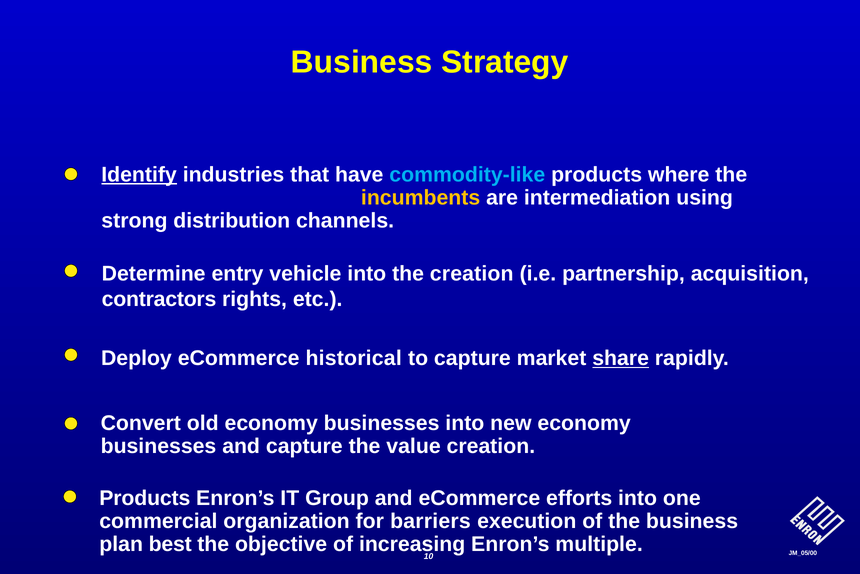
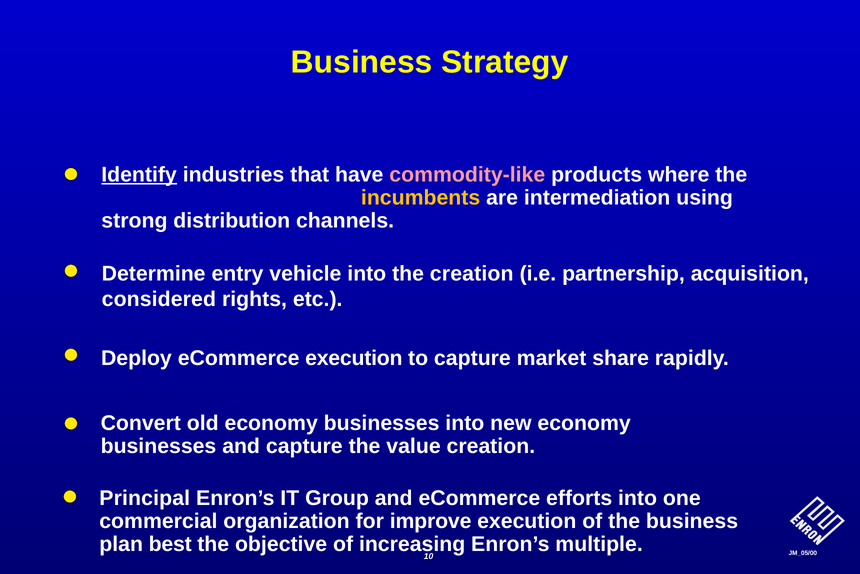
commodity-like colour: light blue -> pink (467, 174)
contractors: contractors -> considered (159, 299)
eCommerce historical: historical -> execution (354, 358)
share underline: present -> none (621, 358)
Products: Products -> Principal (145, 498)
barriers: barriers -> improve (431, 521)
